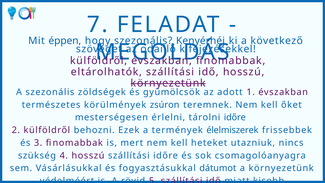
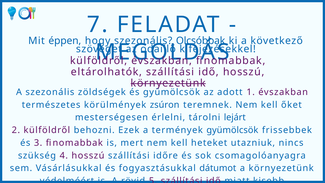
Kenyérhéj: Kenyérhéj -> Olcsóbbak (201, 41)
tárolni időre: időre -> lejárt (235, 117)
termények élelmiszerek: élelmiszerek -> gyümölcsök (232, 130)
